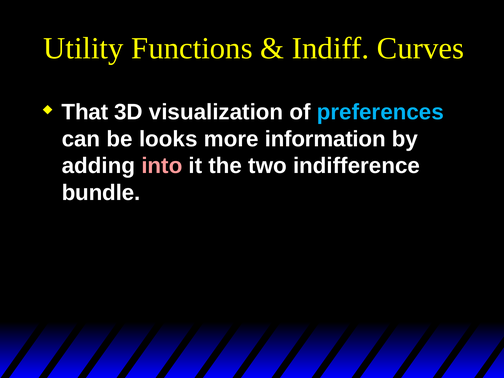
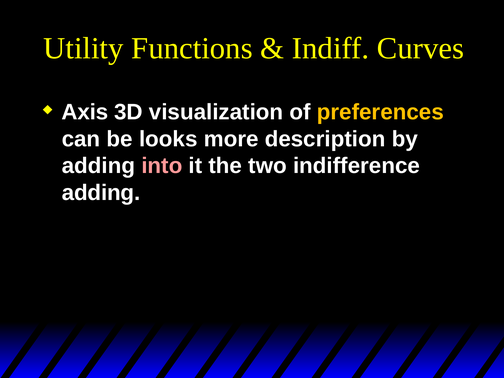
That: That -> Axis (85, 112)
preferences colour: light blue -> yellow (380, 112)
information: information -> description (325, 139)
bundle: bundle -> adding (101, 193)
